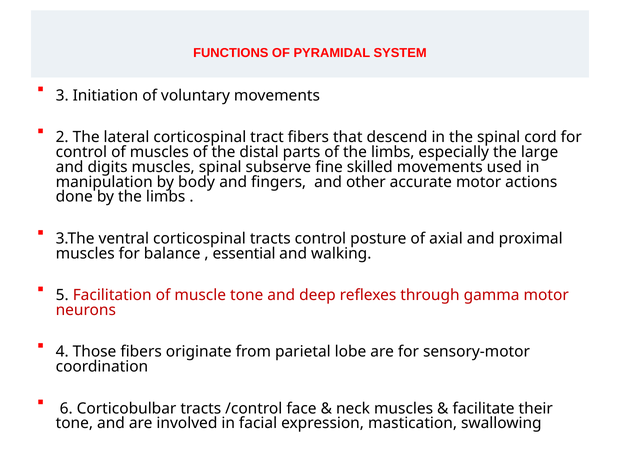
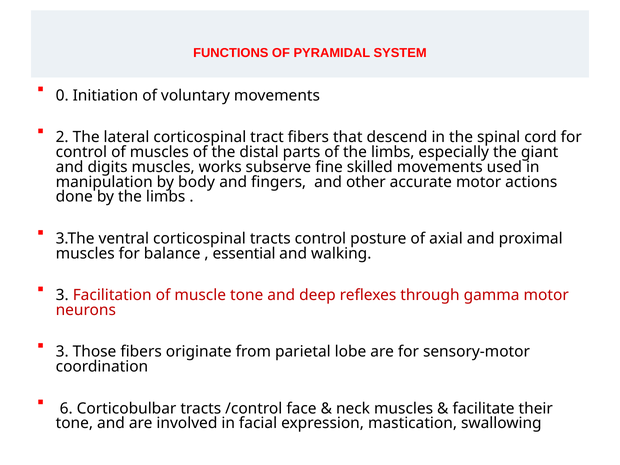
3: 3 -> 0 (62, 96)
large: large -> giant (540, 152)
muscles spinal: spinal -> works (220, 167)
5: 5 -> 3 (62, 295)
4: 4 -> 3 (62, 352)
